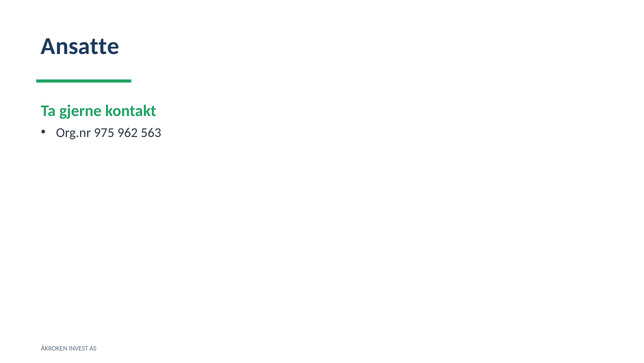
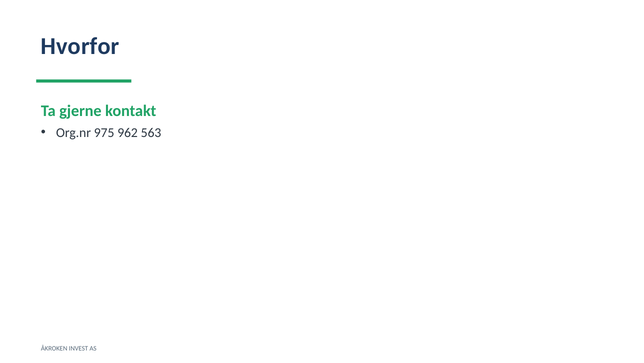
Ansatte: Ansatte -> Hvorfor (80, 46)
